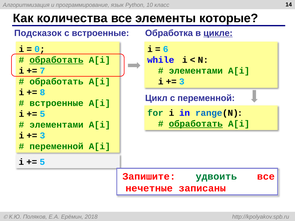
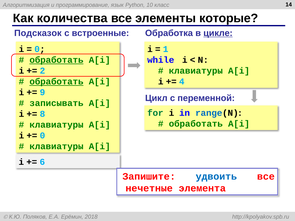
6: 6 -> 1 (166, 49)
7: 7 -> 2 (42, 71)
элементами: элементами -> клавиатуры (196, 71)
обработать underline: none -> present (56, 82)
3: 3 -> 4 (182, 82)
8: 8 -> 9 (42, 92)
встроенные: встроенные -> записывать (56, 103)
5: 5 -> 8 (42, 114)
обработать underline: present -> none (196, 124)
элементами: элементами -> клавиатуры (56, 125)
3: 3 -> 0 (42, 136)
переменной: переменной -> клавиатуры (56, 147)
5: 5 -> 6 (42, 162)
удвоить colour: green -> blue (216, 177)
записаны: записаны -> элемента (202, 188)
